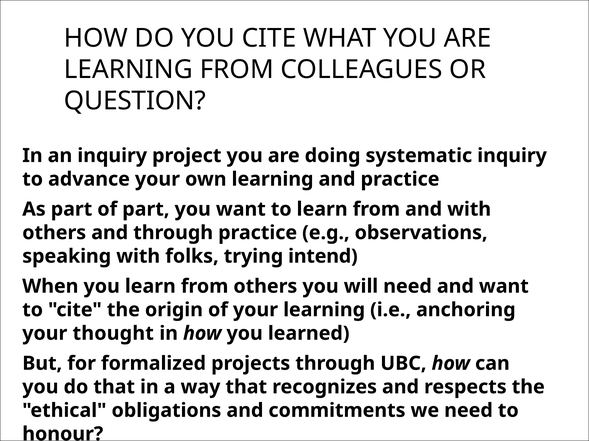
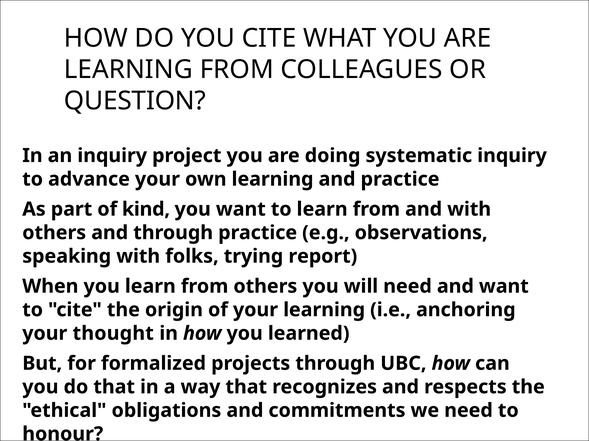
of part: part -> kind (146, 210)
intend: intend -> report (323, 257)
